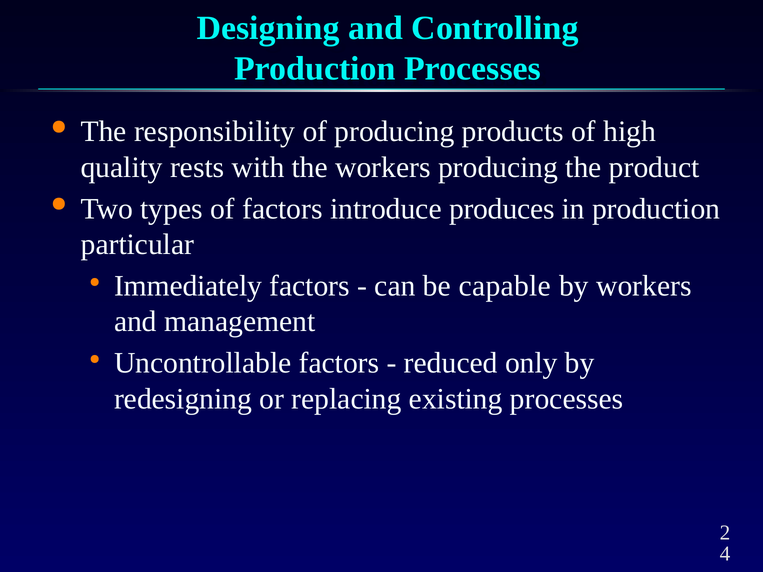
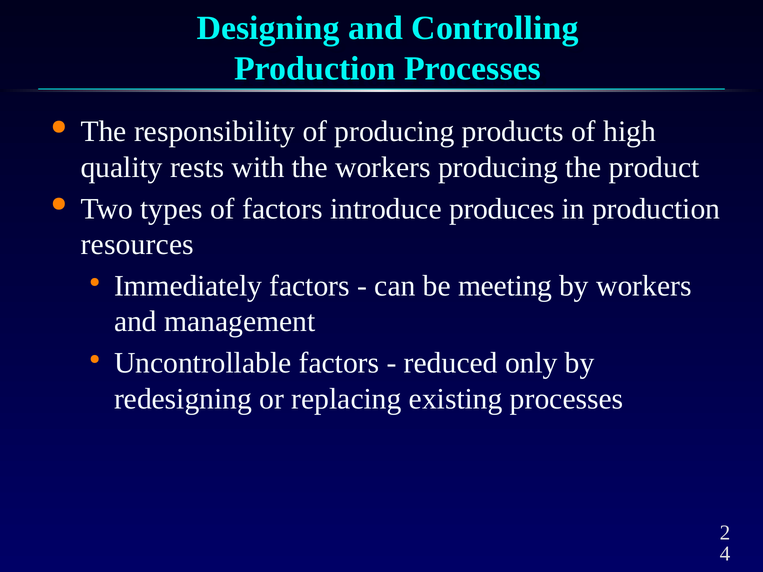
particular: particular -> resources (137, 244)
capable: capable -> meeting (505, 286)
